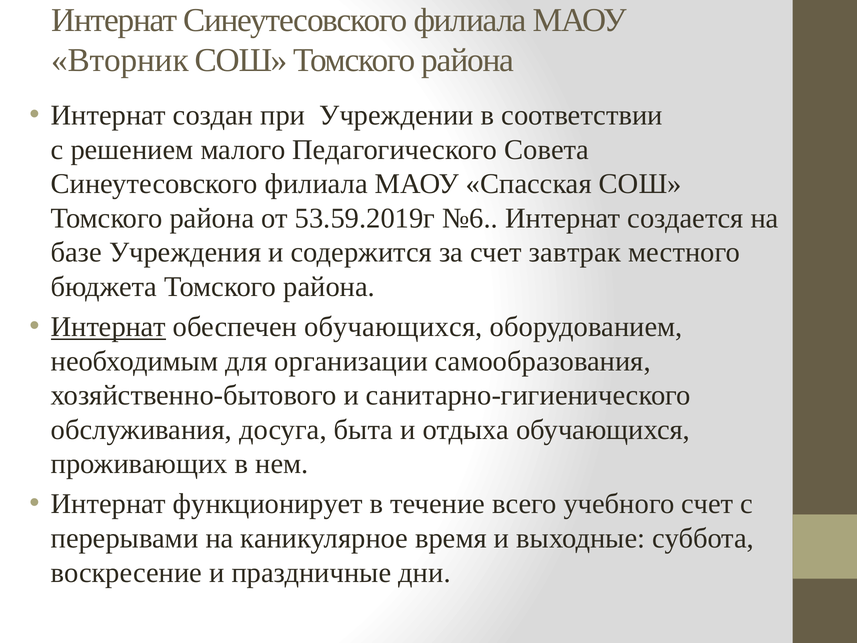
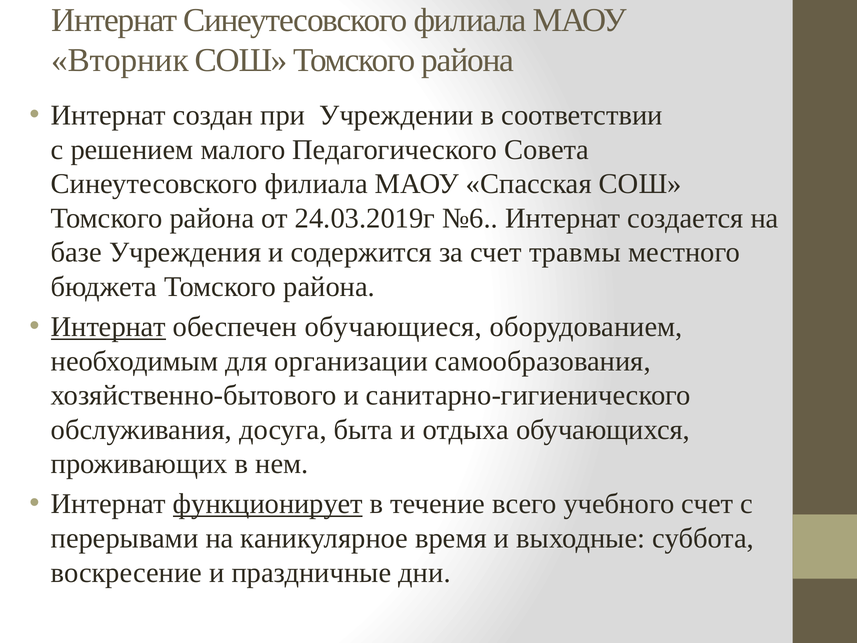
53.59.2019г: 53.59.2019г -> 24.03.2019г (365, 218)
завтрак: завтрак -> травмы (575, 252)
обеспечен обучающихся: обучающихся -> обучающиеся (393, 327)
функционирует underline: none -> present (268, 504)
